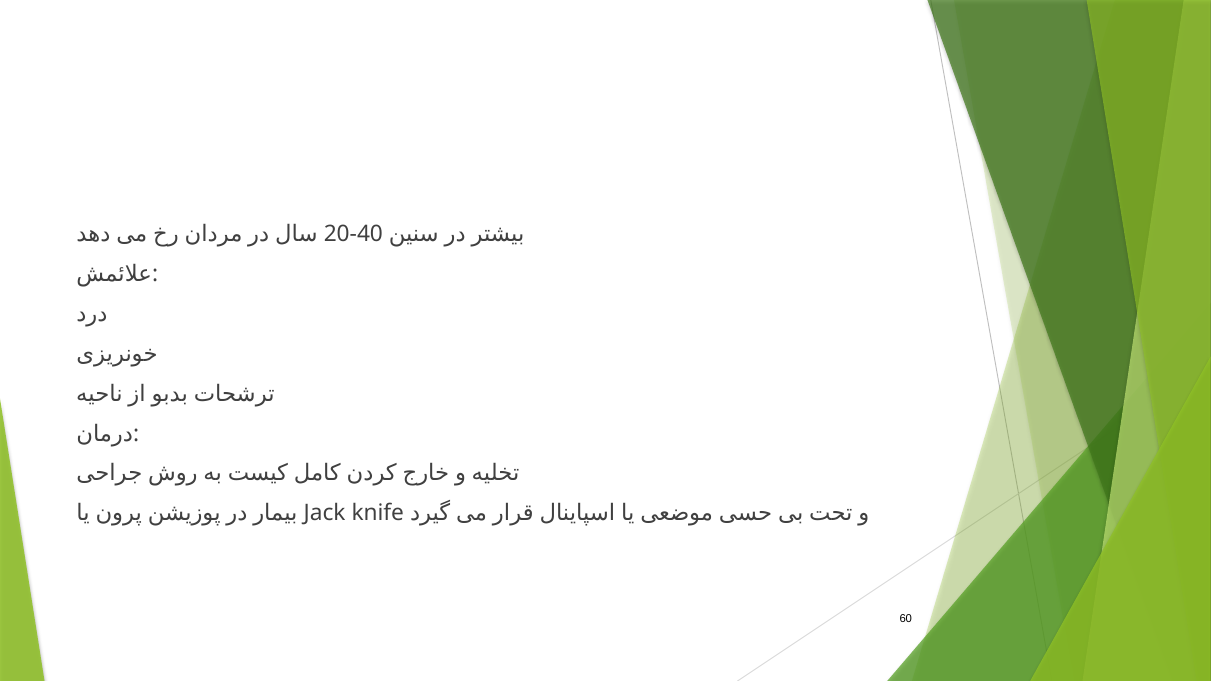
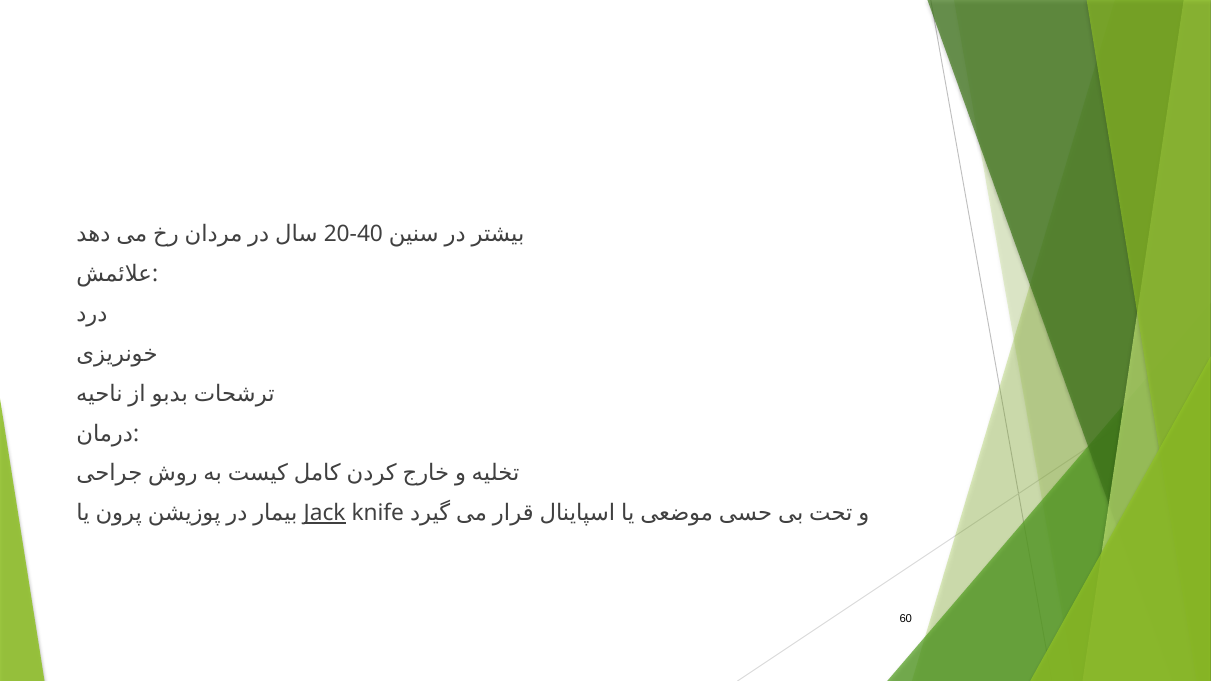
Jack underline: none -> present (325, 513)
